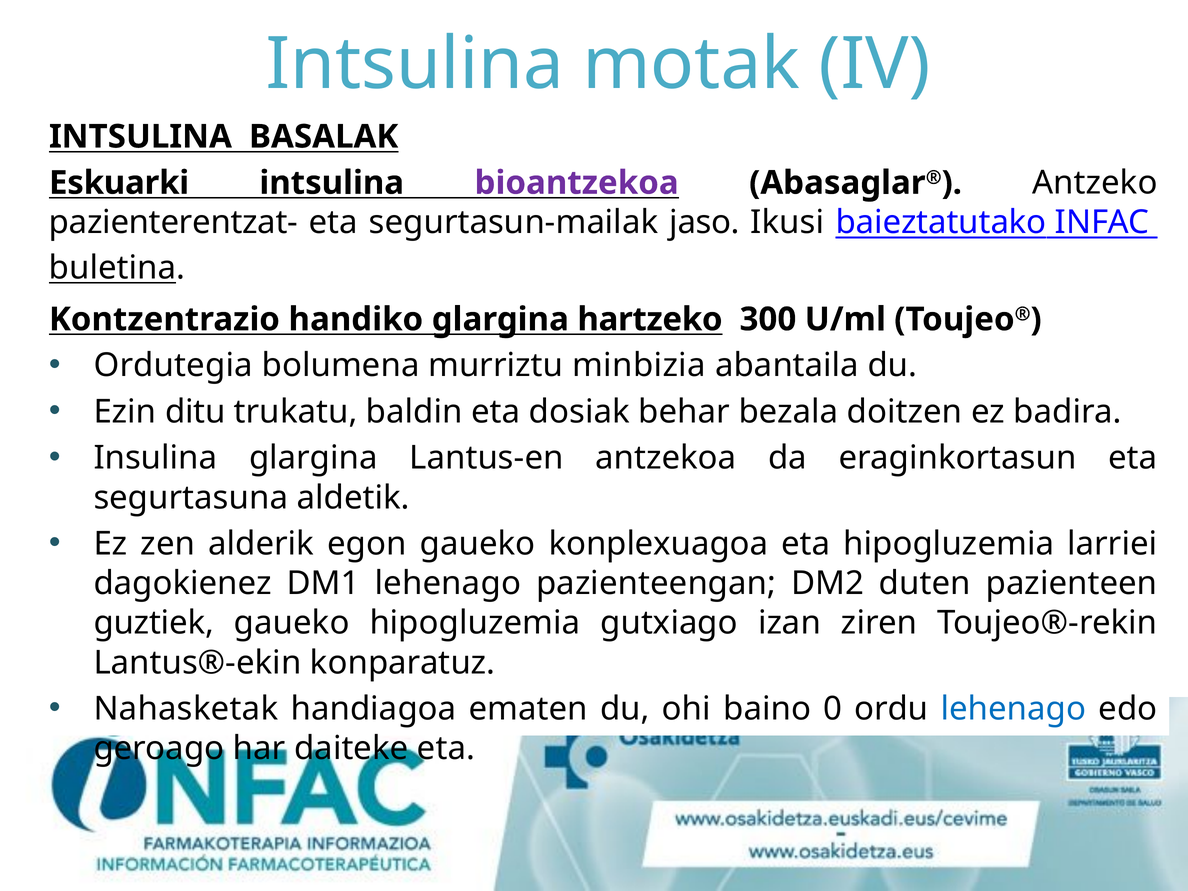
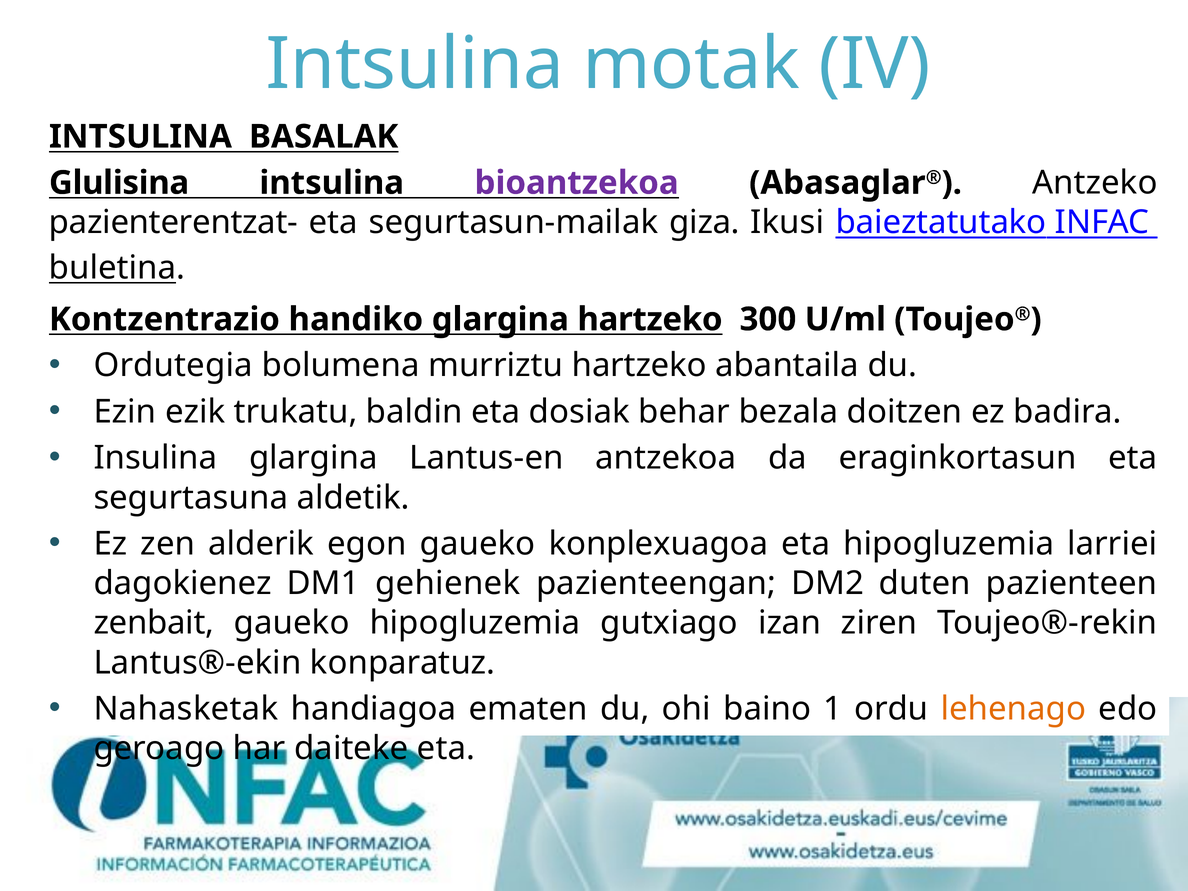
Eskuarki: Eskuarki -> Glulisina (119, 183)
jaso: jaso -> giza (705, 222)
murriztu minbizia: minbizia -> hartzeko (639, 366)
ditu: ditu -> ezik (195, 412)
DM1 lehenago: lehenago -> gehienek (448, 583)
guztiek: guztiek -> zenbait (154, 623)
0: 0 -> 1 (833, 709)
lehenago colour: blue -> orange (1013, 709)
